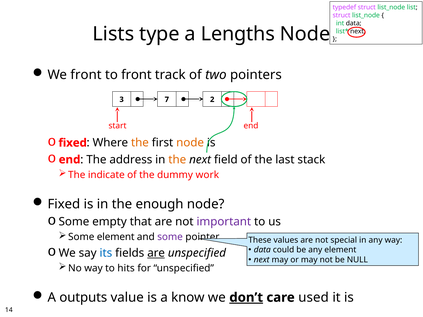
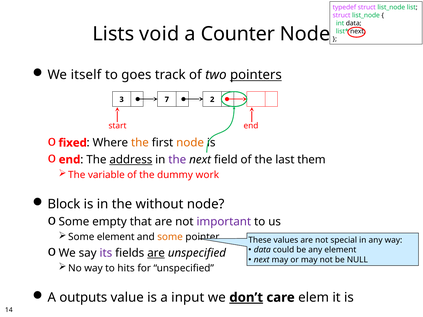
type: type -> void (159, 34)
Lengths: Lengths -> Counter (238, 34)
We front: front -> itself (86, 75)
to front: front -> goes (136, 75)
pointers underline: none -> present (256, 75)
address underline: none -> present (131, 160)
the colour: orange -> purple (177, 160)
stack: stack -> them (311, 160)
indicate: indicate -> variable (106, 175)
Fixed: Fixed -> Block (64, 204)
enough: enough -> without (160, 204)
some colour: purple -> orange (170, 237)
its colour: blue -> purple (106, 253)
know: know -> input (188, 298)
used: used -> elem (314, 298)
